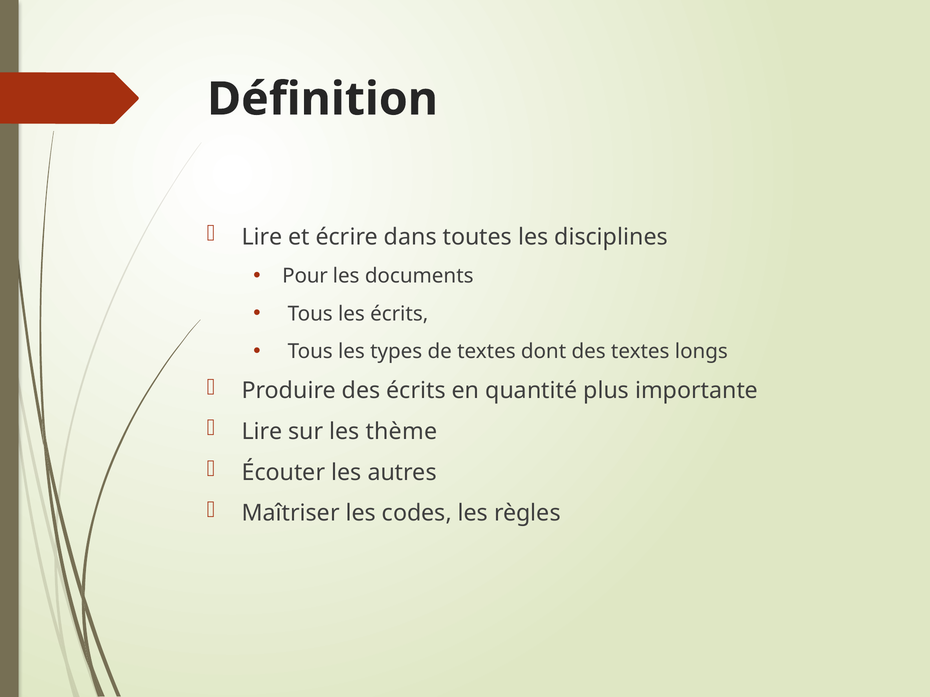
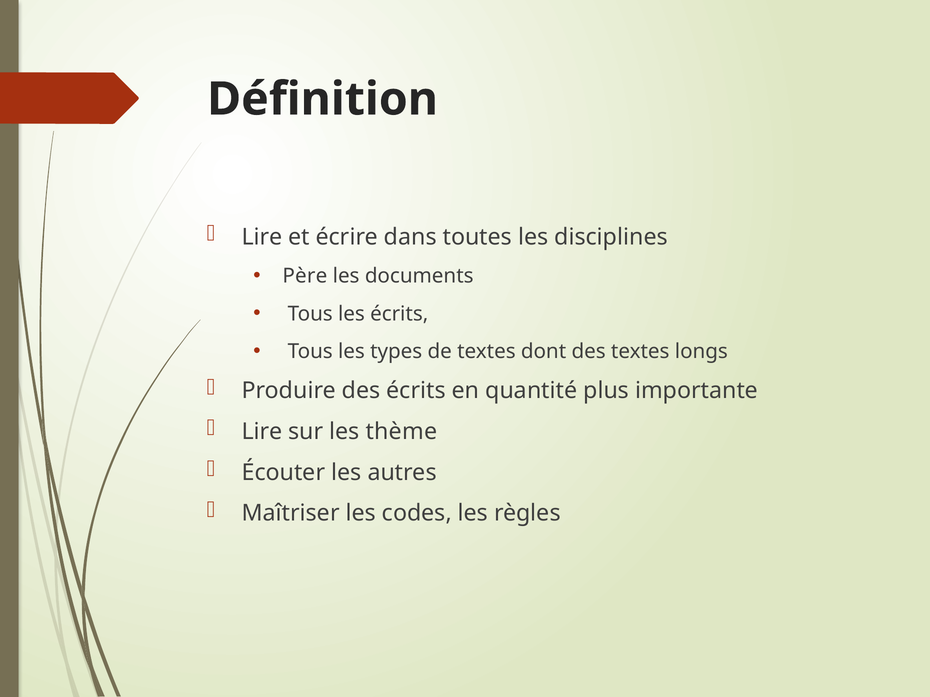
Pour: Pour -> Père (305, 276)
